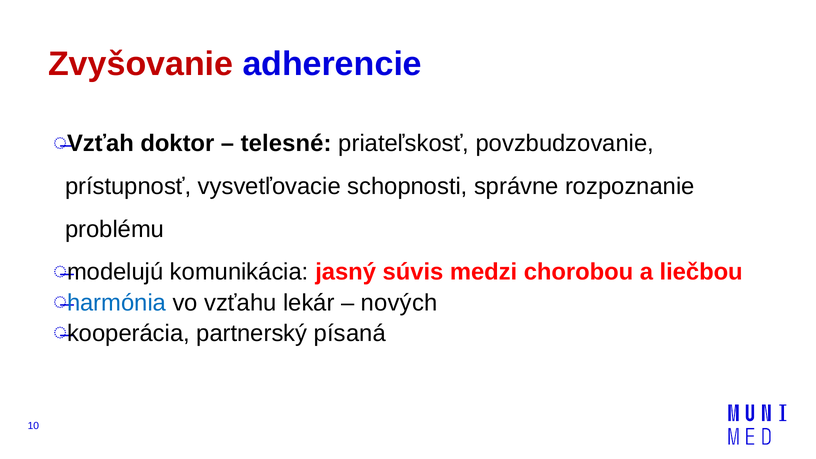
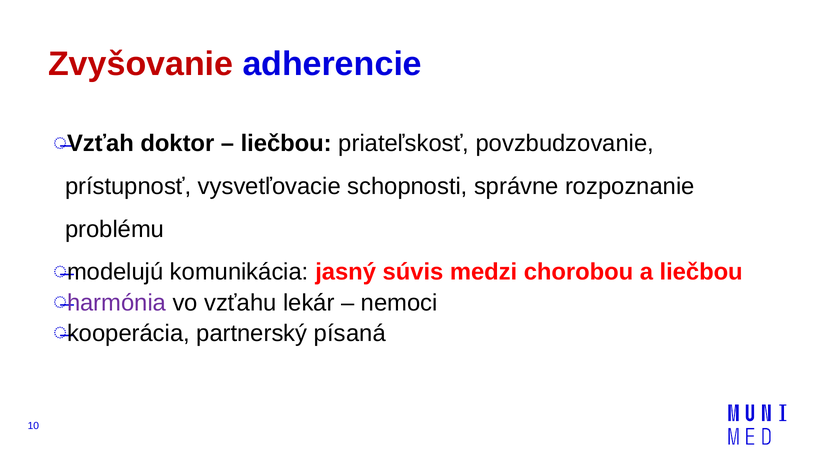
telesné: telesné -> liečbou (286, 143)
harmónia colour: blue -> purple (117, 303)
nových: nových -> nemoci (399, 303)
